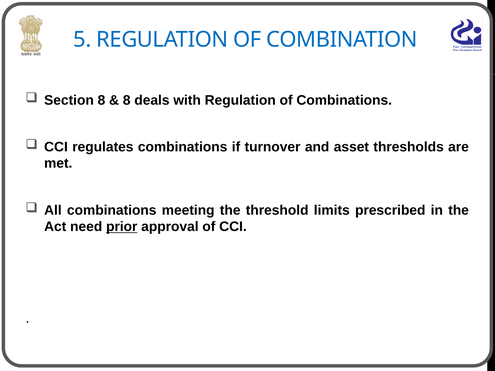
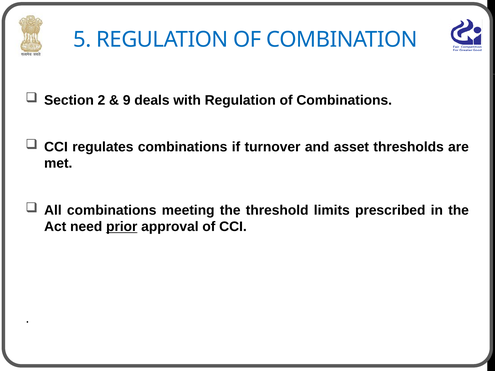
Section 8: 8 -> 2 (101, 100)
8: 8 -> 9 (127, 100)
